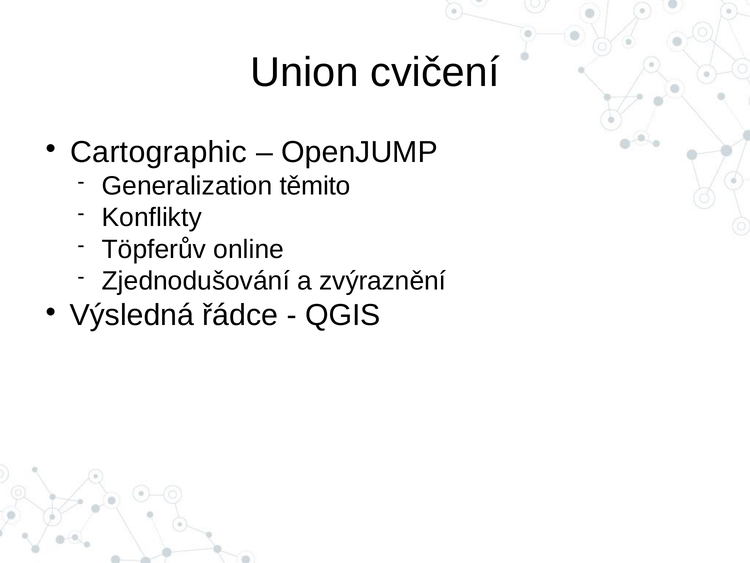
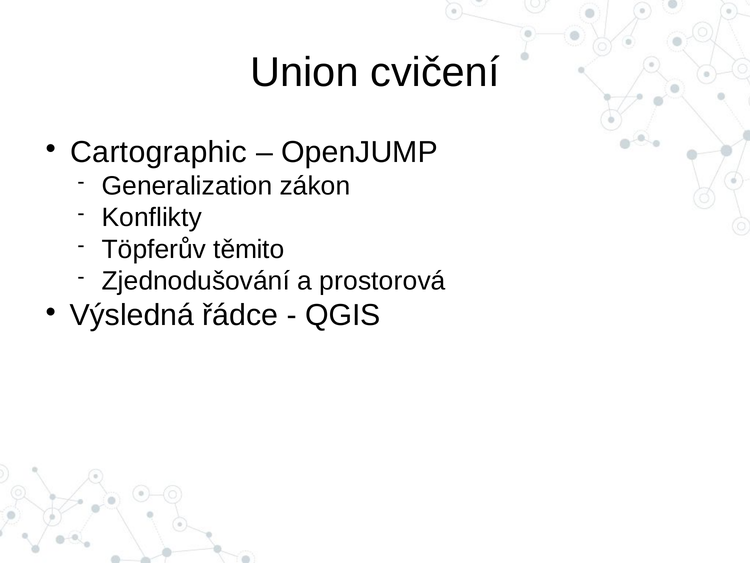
těmito: těmito -> zákon (315, 186)
online: online -> těmito (249, 249)
zvýraznění: zvýraznění -> prostorová (383, 281)
